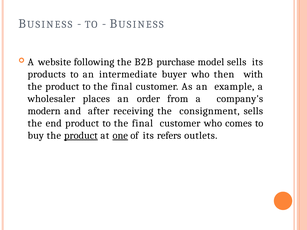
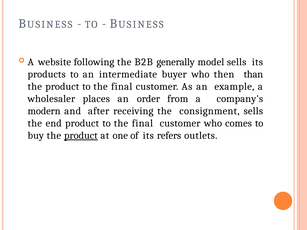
purchase: purchase -> generally (176, 62)
with: with -> than (253, 74)
one underline: present -> none (120, 136)
